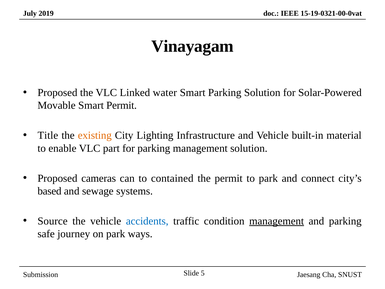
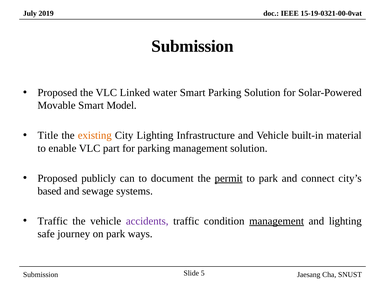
Vinayagam: Vinayagam -> Submission (193, 46)
Smart Permit: Permit -> Model (122, 105)
cameras: cameras -> publicly (99, 178)
contained: contained -> document (172, 178)
permit underline: none -> present (229, 178)
Source: Source -> Traffic (53, 221)
accidents colour: blue -> purple (147, 221)
and parking: parking -> lighting (345, 221)
